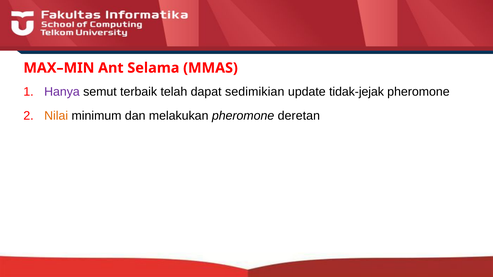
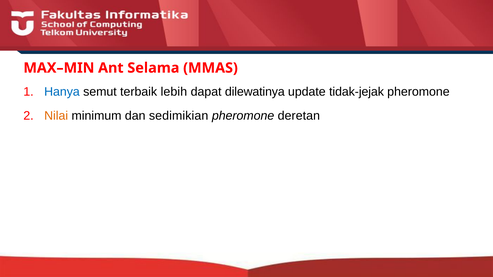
Hanya colour: purple -> blue (62, 92)
telah: telah -> lebih (174, 92)
sedimikian: sedimikian -> dilewatinya (255, 92)
melakukan: melakukan -> sedimikian (179, 116)
